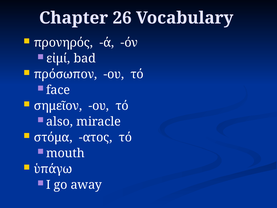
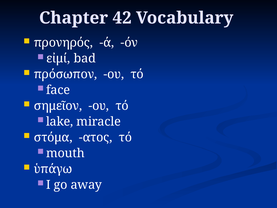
26: 26 -> 42 (122, 18)
also: also -> lake (60, 121)
